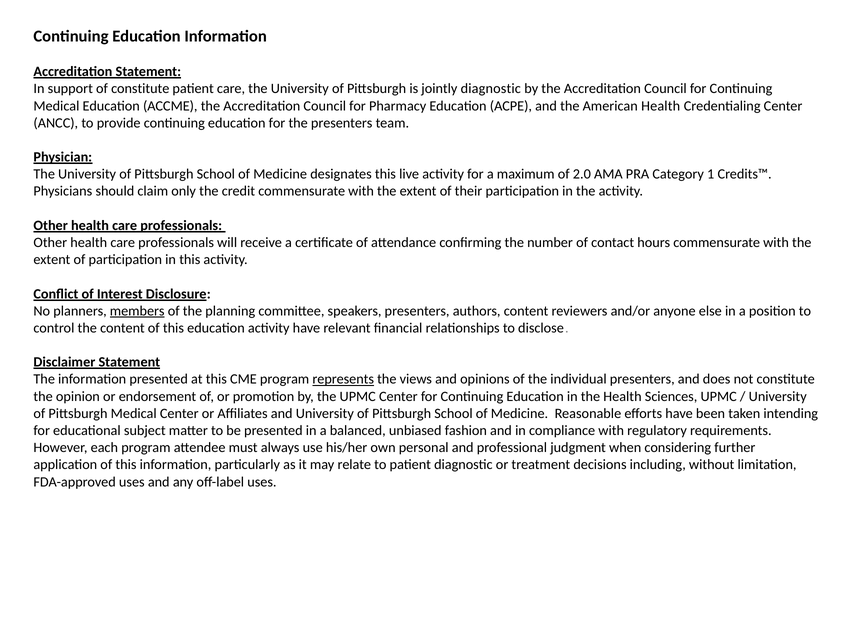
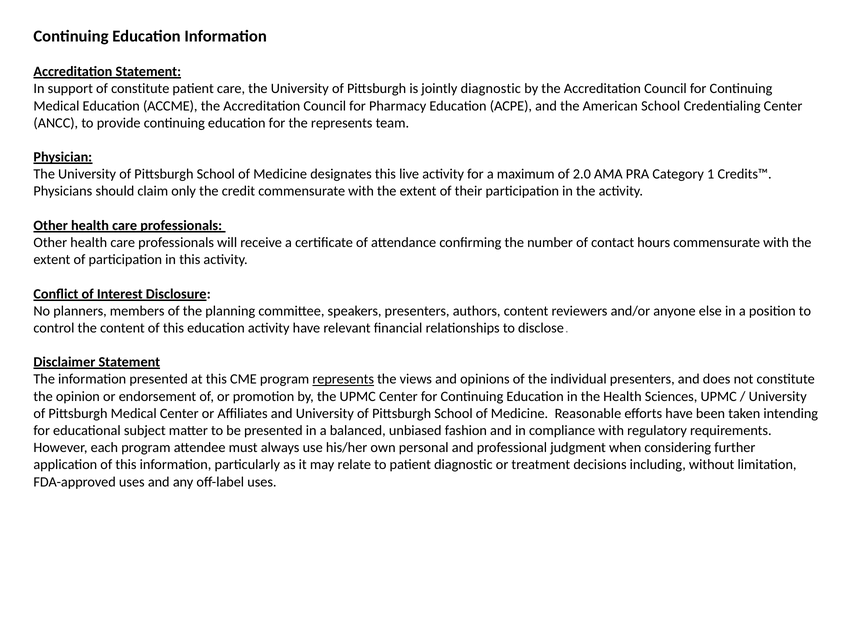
American Health: Health -> School (661, 106)
the presenters: presenters -> represents (342, 123)
members underline: present -> none (137, 311)
